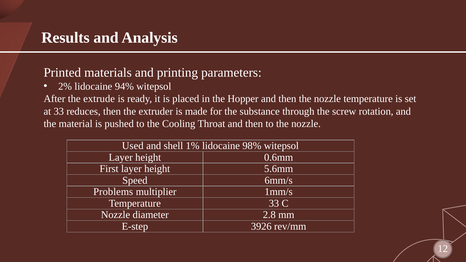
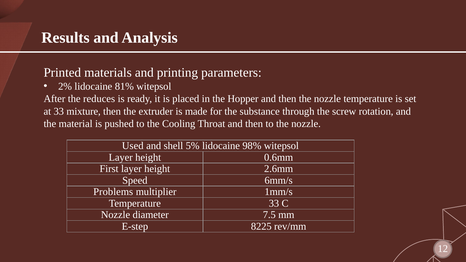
94%: 94% -> 81% (124, 87)
extrude: extrude -> reduces (99, 99)
reduces: reduces -> mixture (84, 111)
1%: 1% -> 5% (193, 146)
5.6mm: 5.6mm -> 2.6mm (279, 169)
2.8: 2.8 -> 7.5 (269, 215)
3926: 3926 -> 8225 (261, 227)
